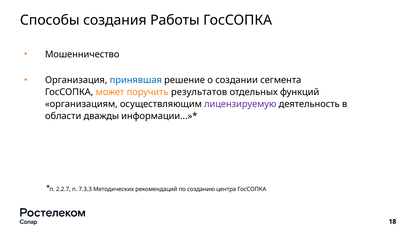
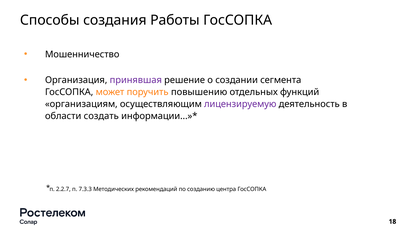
принявшая colour: blue -> purple (136, 80)
результатов: результатов -> повышению (199, 92)
дважды: дважды -> создать (101, 116)
